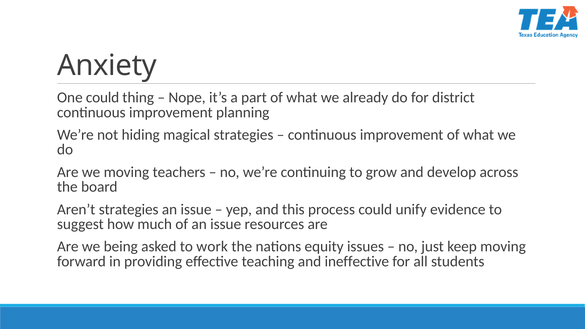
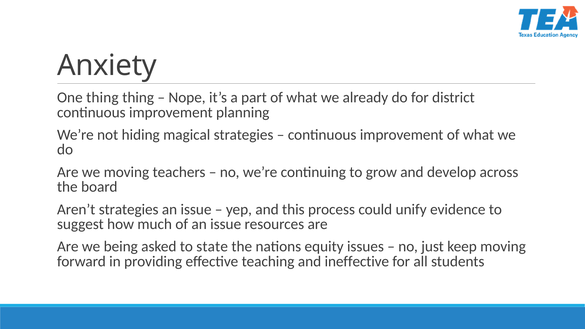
One could: could -> thing (102, 98)
work: work -> state (212, 247)
